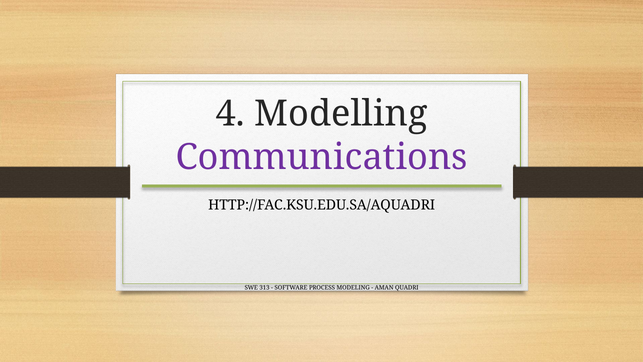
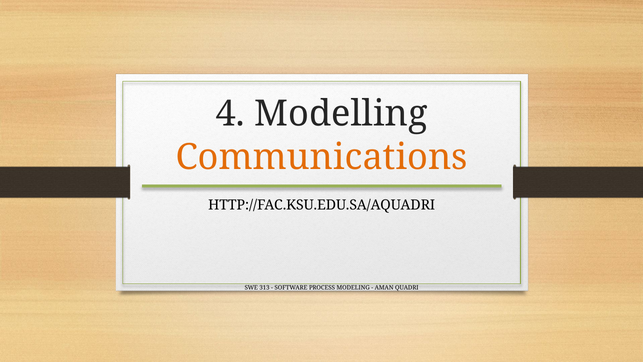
Communications colour: purple -> orange (322, 157)
